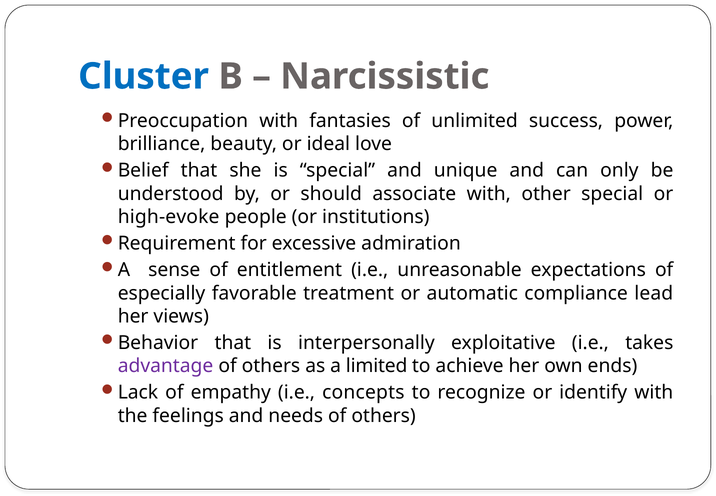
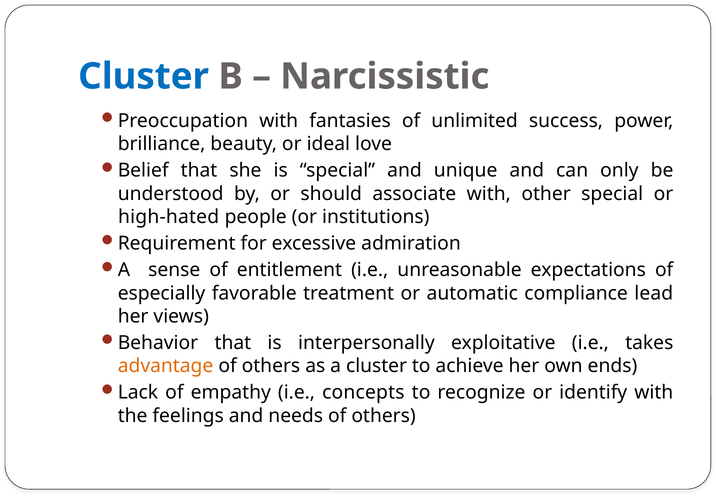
high-evoke: high-evoke -> high-hated (169, 217)
advantage colour: purple -> orange (166, 366)
a limited: limited -> cluster (377, 366)
